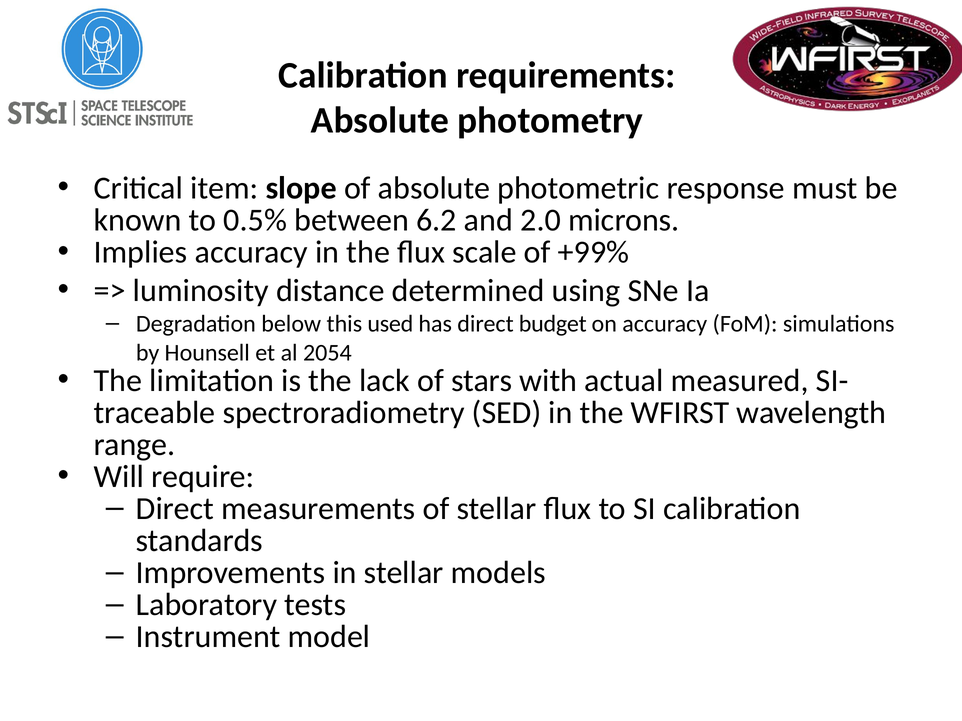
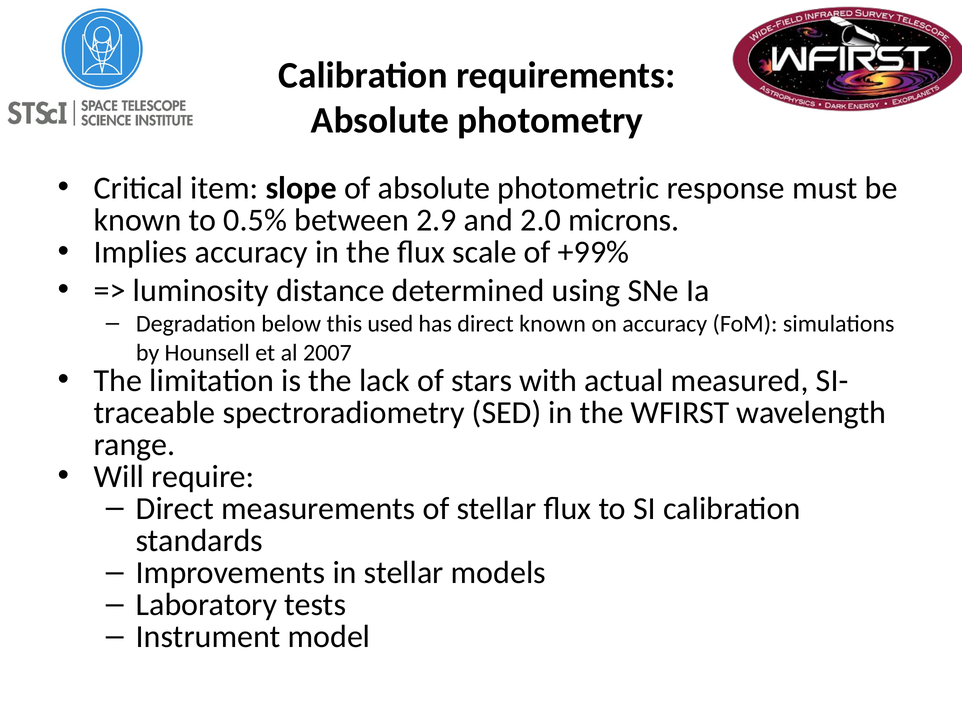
6.2: 6.2 -> 2.9 (436, 220)
direct budget: budget -> known (553, 324)
2054: 2054 -> 2007 (327, 353)
